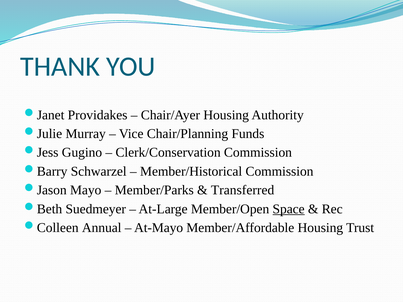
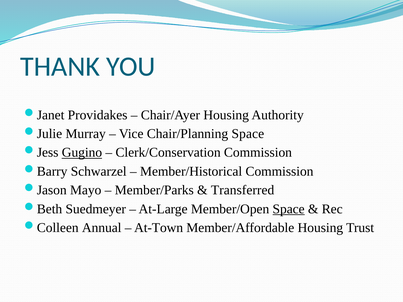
Chair/Planning Funds: Funds -> Space (248, 134)
Gugino underline: none -> present (82, 153)
At-Mayo: At-Mayo -> At-Town (159, 228)
